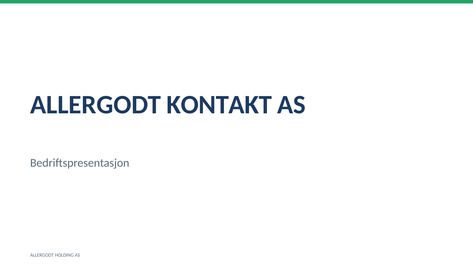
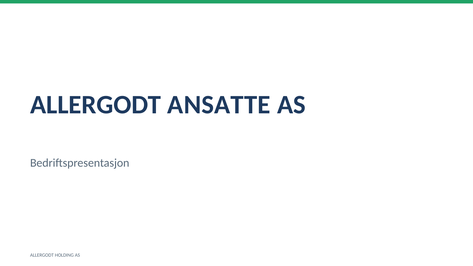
KONTAKT: KONTAKT -> ANSATTE (219, 105)
